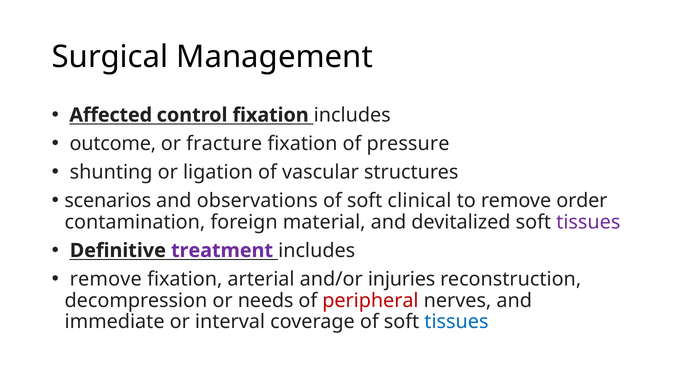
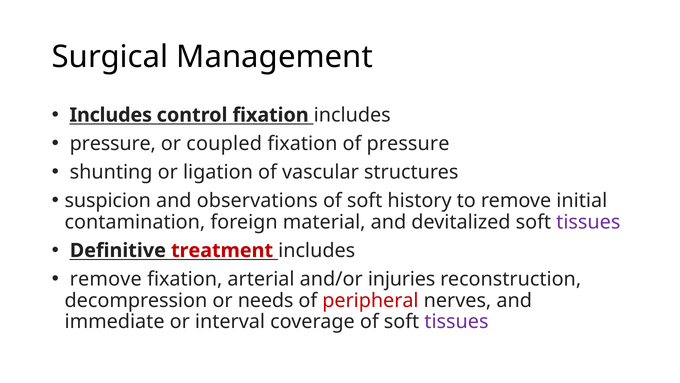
Affected: Affected -> Includes (111, 115)
outcome: outcome -> pressure (113, 143)
fracture: fracture -> coupled (224, 143)
scenarios: scenarios -> suspicion (108, 200)
clinical: clinical -> history (420, 200)
order: order -> initial (582, 200)
treatment colour: purple -> red (222, 250)
tissues colour: blue -> purple (456, 321)
